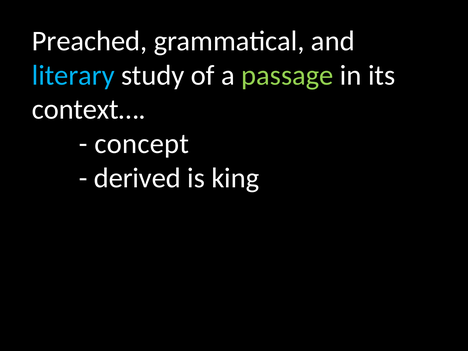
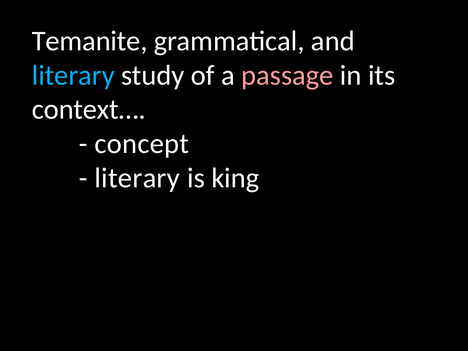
Preached: Preached -> Temanite (90, 41)
passage colour: light green -> pink (287, 75)
derived: derived -> literary (137, 178)
